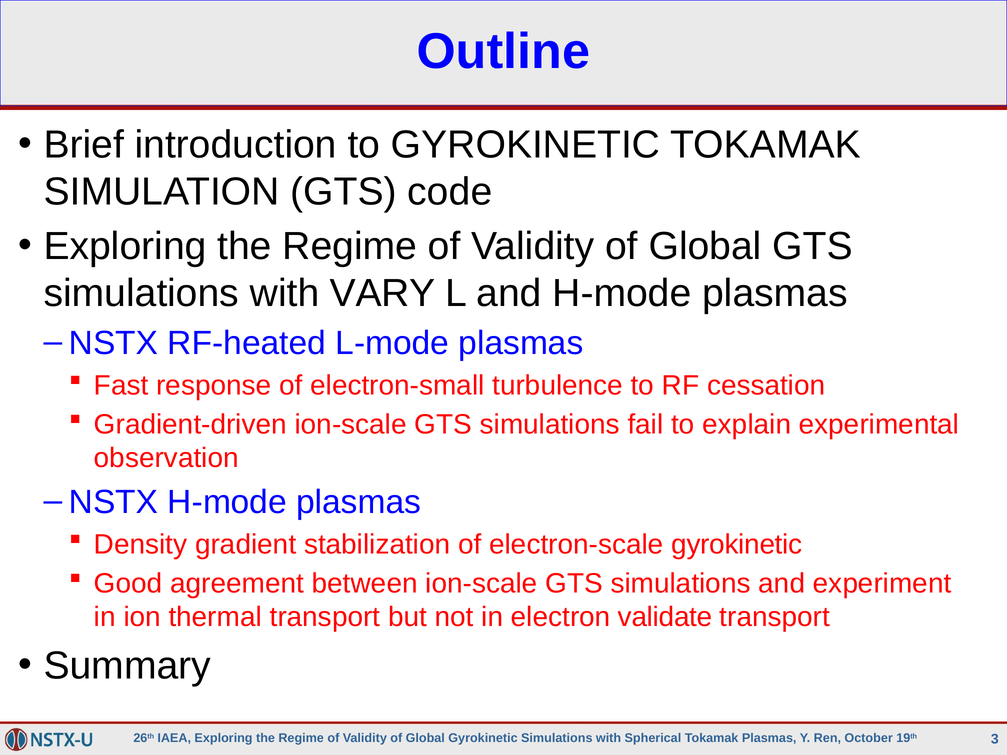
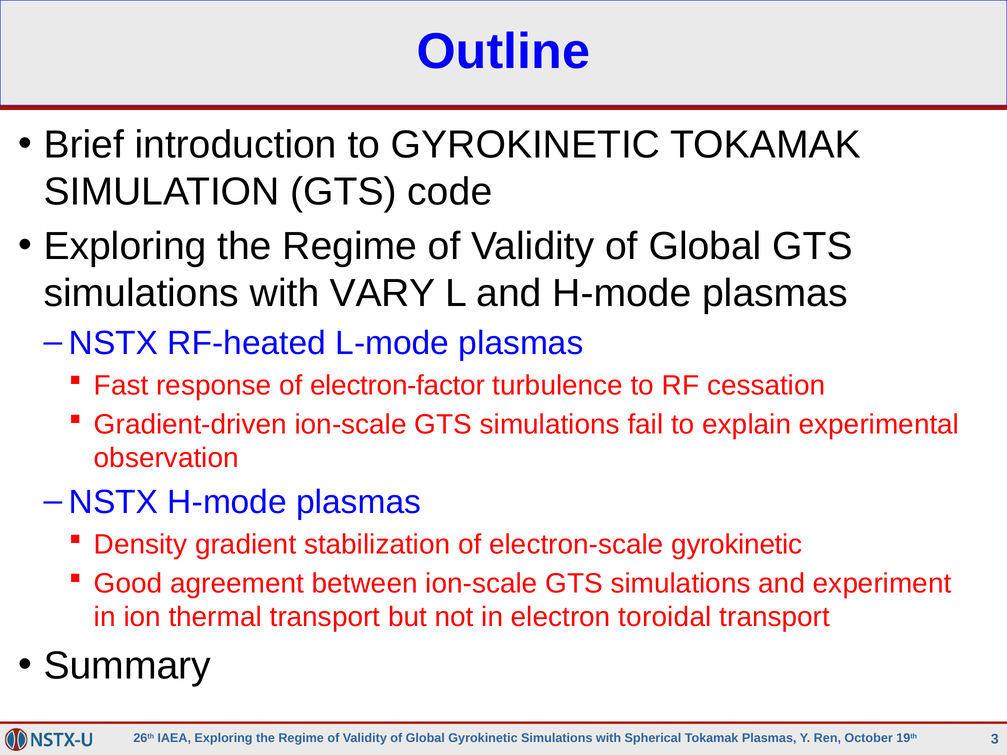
electron-small: electron-small -> electron-factor (397, 385)
validate: validate -> toroidal (665, 617)
